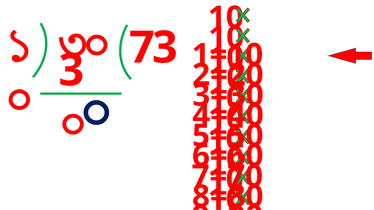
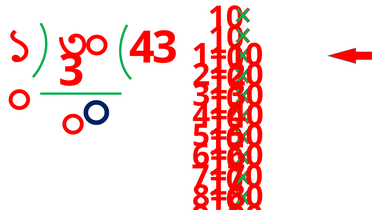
7: 7 -> 4 (142, 48)
